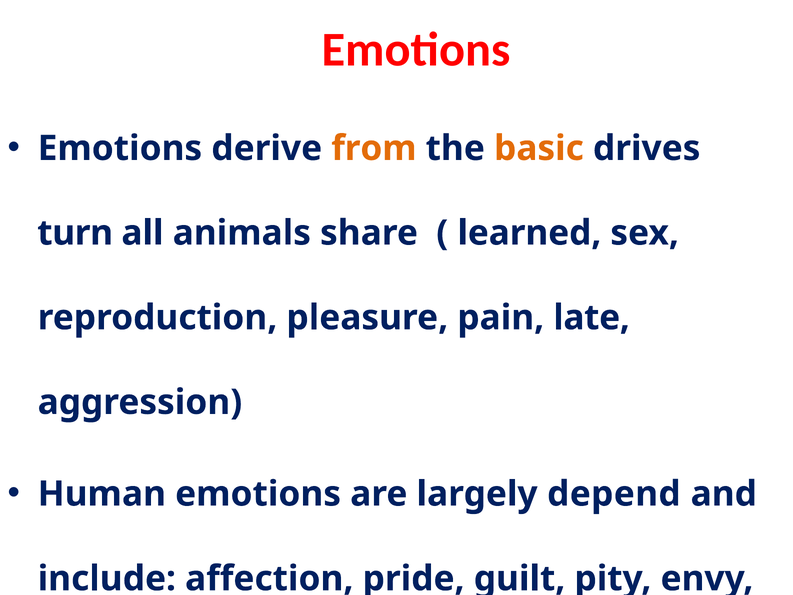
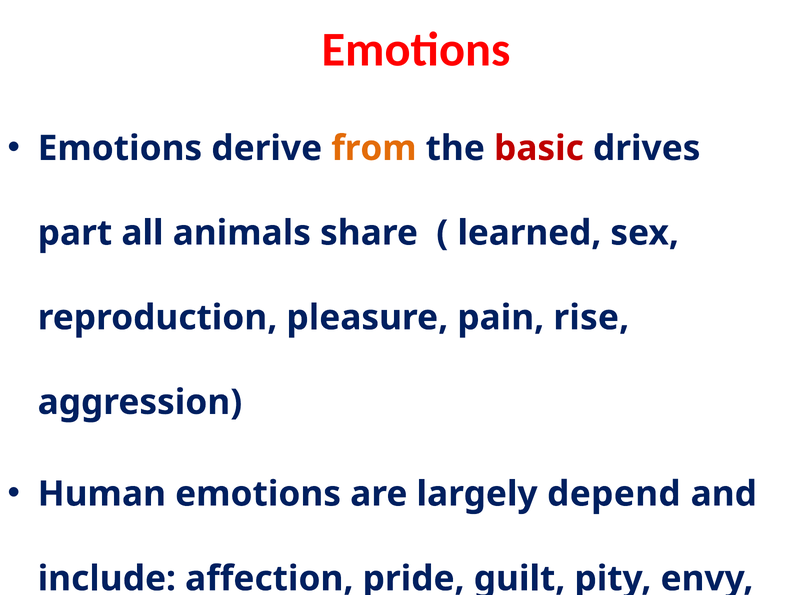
basic colour: orange -> red (539, 148)
turn: turn -> part (75, 233)
late: late -> rise (591, 317)
